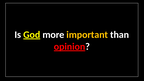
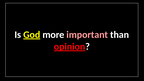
important colour: yellow -> pink (87, 35)
